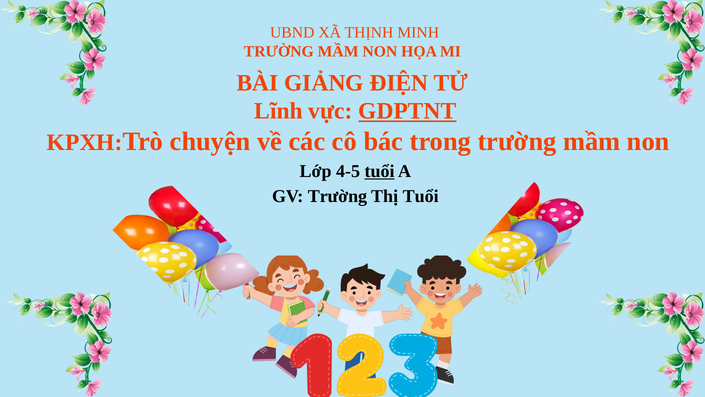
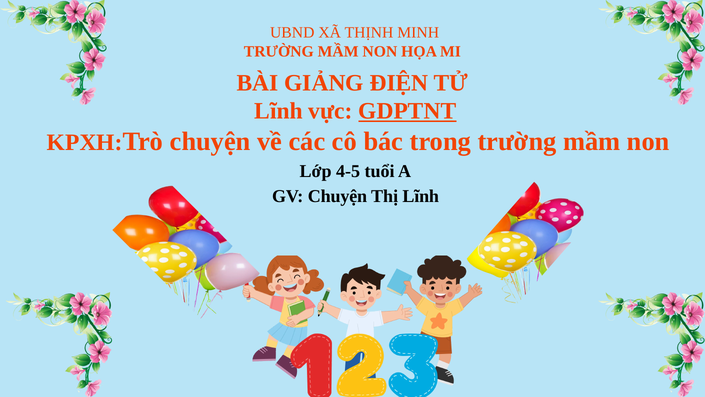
tuổi underline: present -> none (380, 171)
GV Trường: Trường -> Chuyện (337, 196)
Thị Tuổi: Tuổi -> Lĩnh (421, 196)
